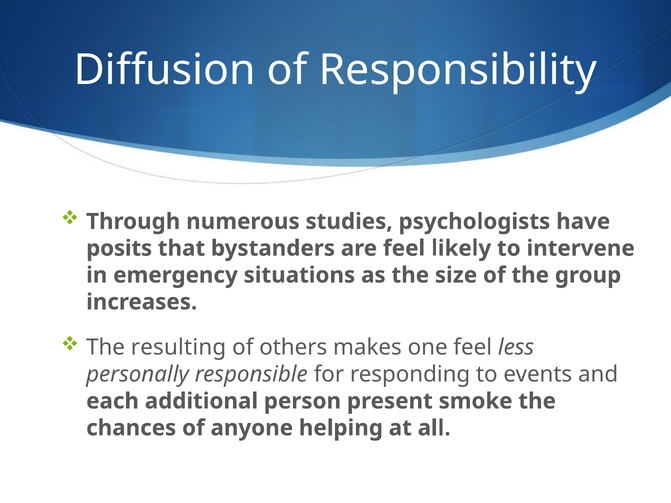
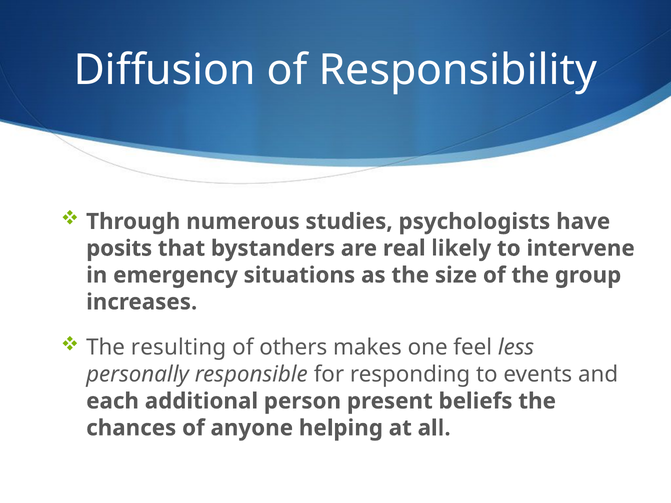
are feel: feel -> real (404, 248)
smoke: smoke -> beliefs (476, 401)
